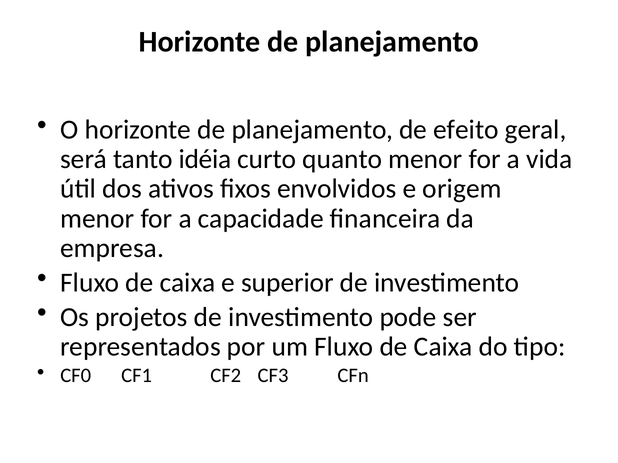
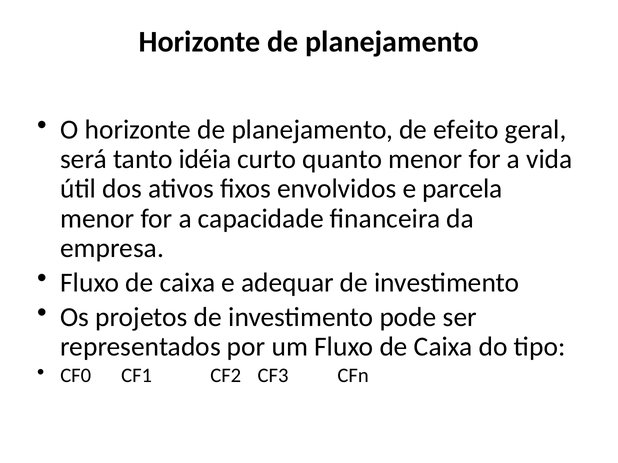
origem: origem -> parcela (462, 189)
superior: superior -> adequar (287, 283)
